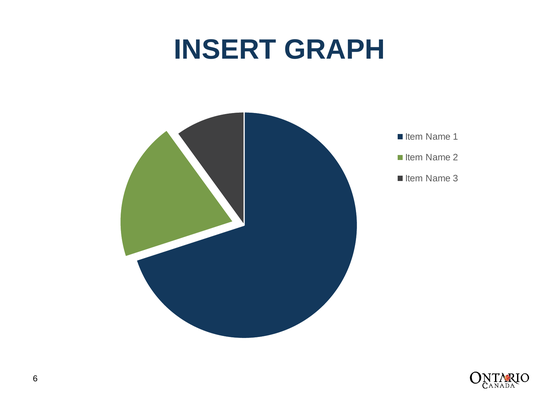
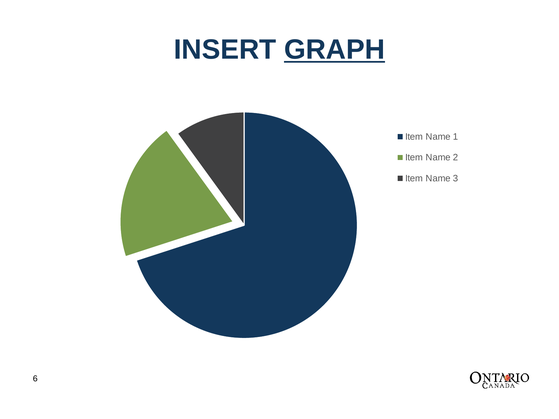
GRAPH underline: none -> present (334, 50)
